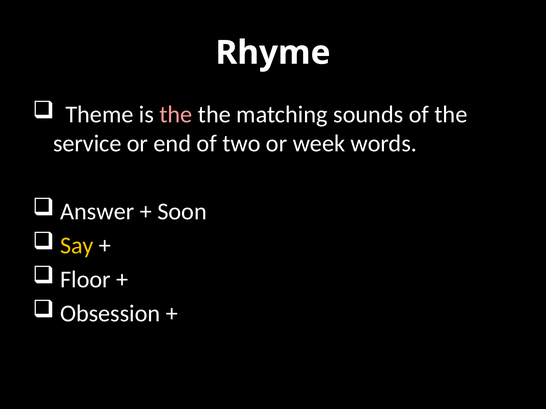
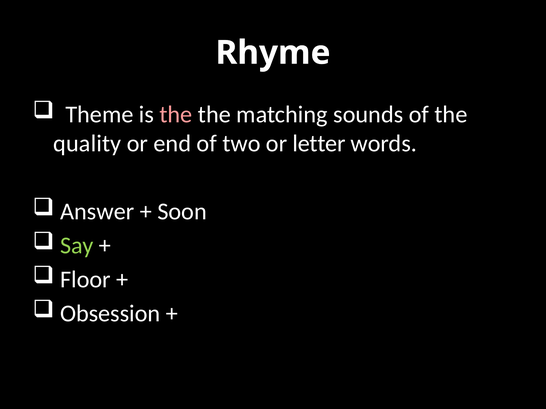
service: service -> quality (87, 144)
week: week -> letter (319, 144)
Say colour: yellow -> light green (77, 246)
